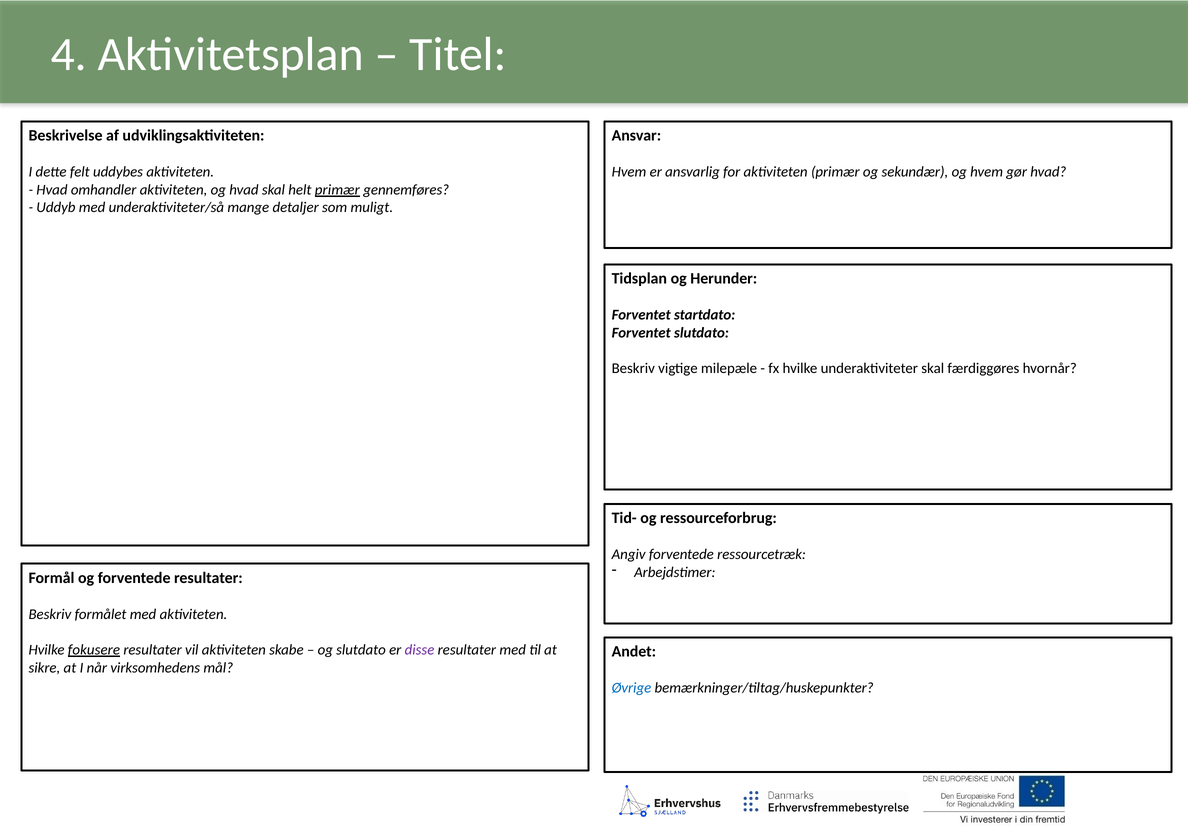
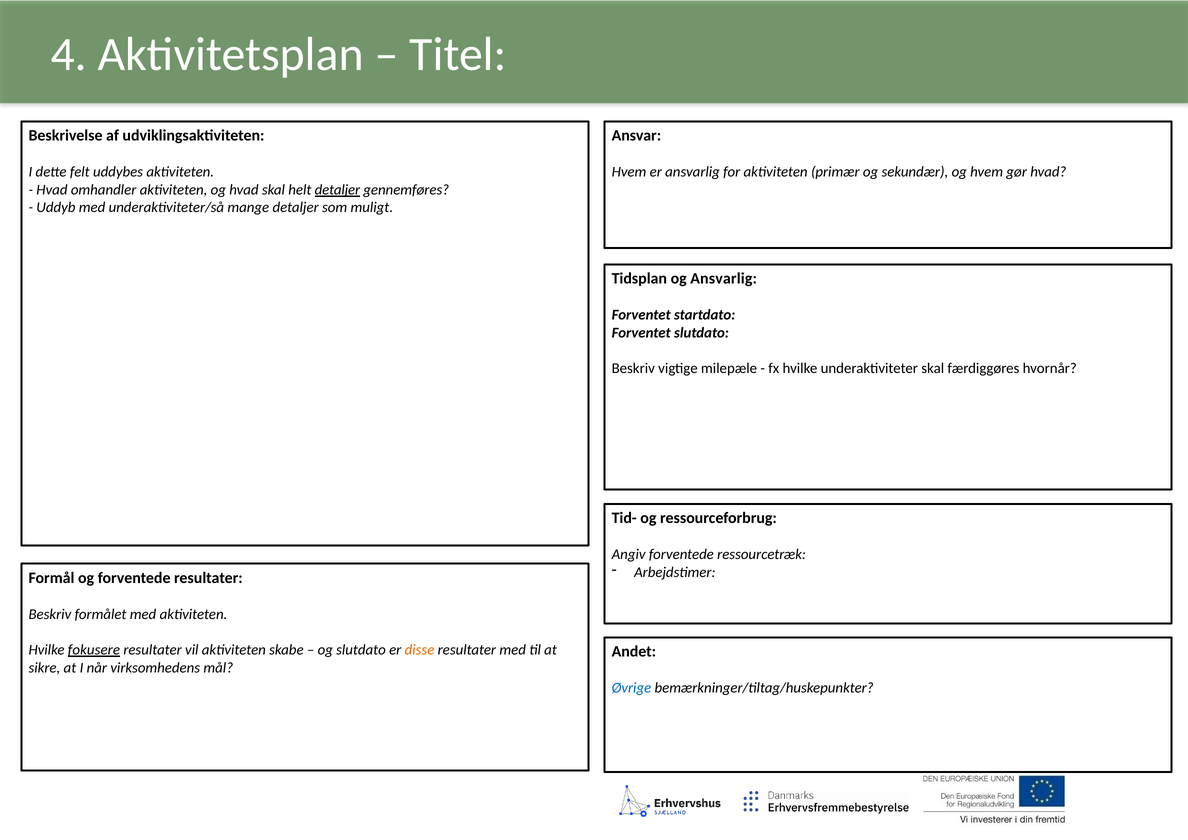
helt primær: primær -> detaljer (337, 190)
og Herunder: Herunder -> Ansvarlig (724, 279)
disse colour: purple -> orange (420, 650)
